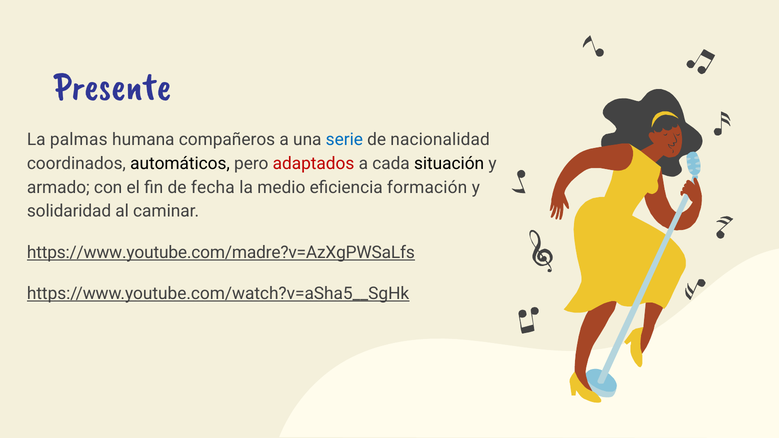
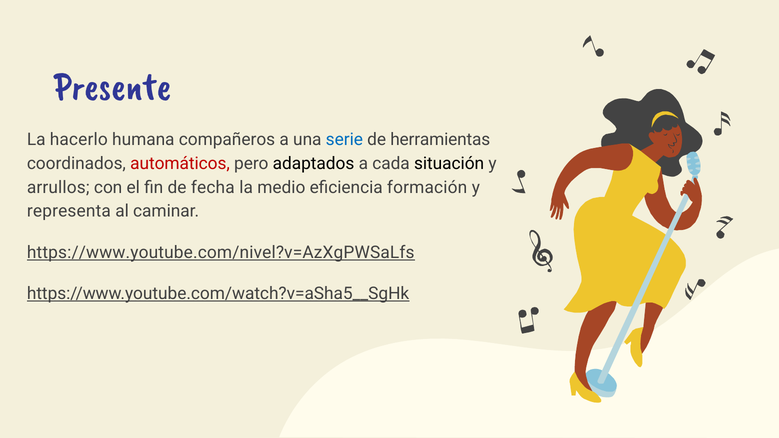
palmas: palmas -> hacerlo (79, 140)
nacionalidad: nacionalidad -> herramientas (440, 140)
automáticos colour: black -> red (180, 164)
adaptados colour: red -> black (314, 164)
armado: armado -> arrullos (58, 188)
solidaridad: solidaridad -> representa (69, 211)
https://www.youtube.com/madre?v=AzXgPWSaLfs: https://www.youtube.com/madre?v=AzXgPWSaLfs -> https://www.youtube.com/nivel?v=AzXgPWSaLfs (221, 253)
